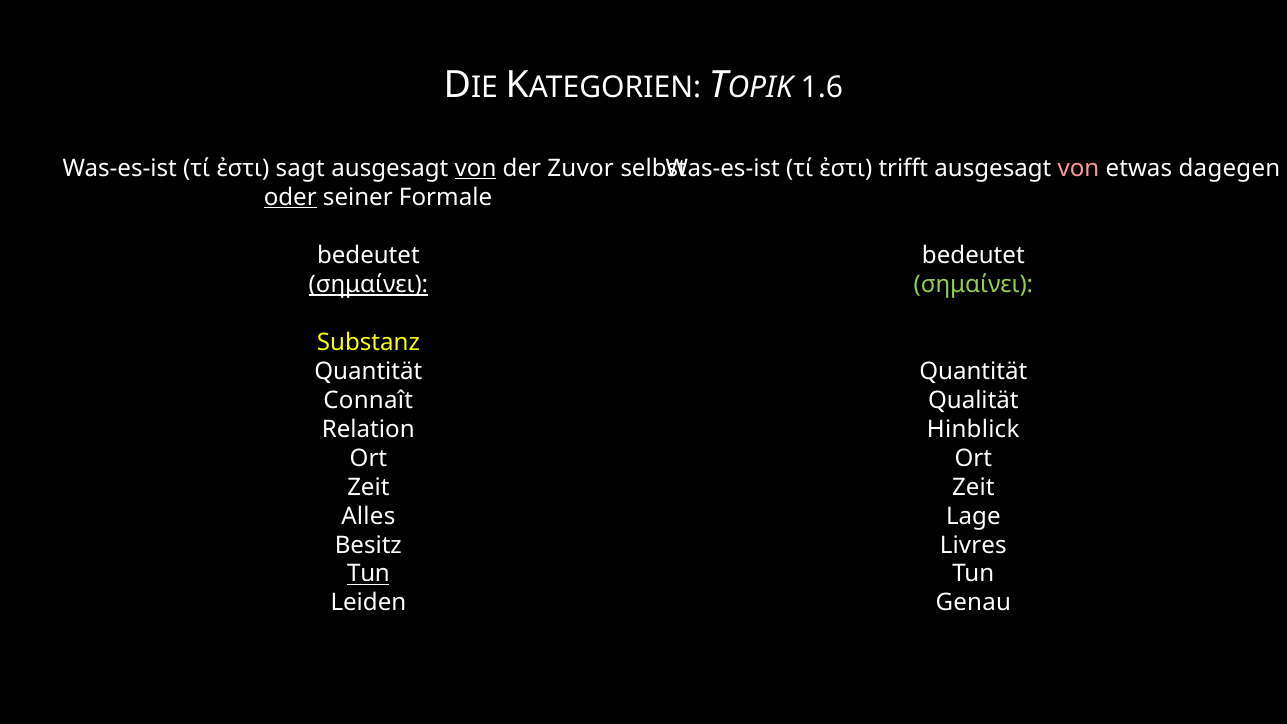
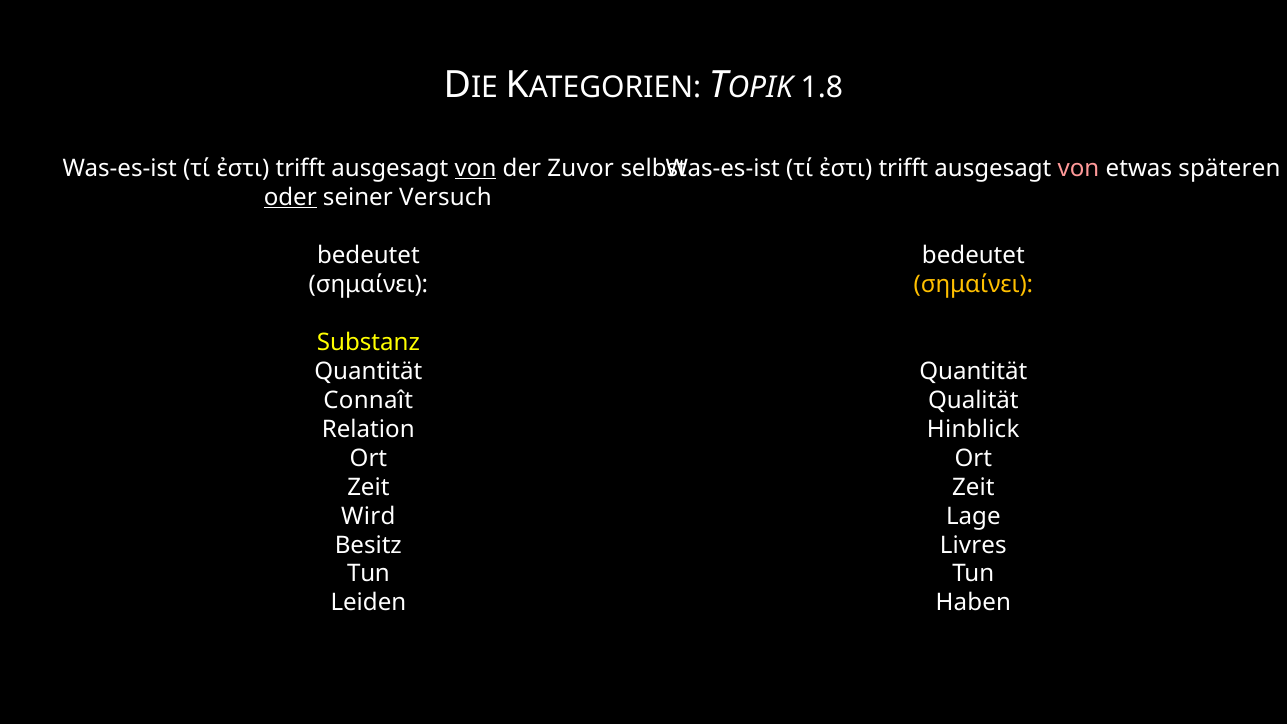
1.6: 1.6 -> 1.8 (822, 88)
sagt: sagt -> trifft (301, 168)
dagegen: dagegen -> späteren (1229, 168)
Formale: Formale -> Versuch (445, 197)
σημαίνει underline: present -> none (368, 284)
σημαίνει colour: light green -> yellow (973, 284)
Alles: Alles -> Wird (368, 516)
Tun underline: present -> none (368, 574)
Genau: Genau -> Haben (973, 603)
